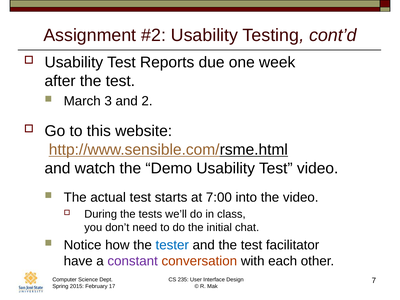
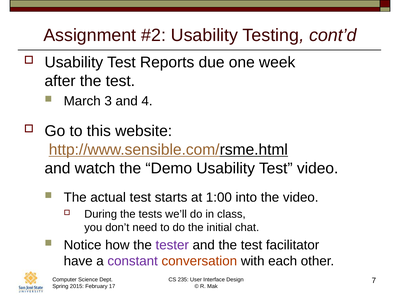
2: 2 -> 4 (147, 101)
7:00: 7:00 -> 1:00 (219, 197)
tester colour: blue -> purple (172, 245)
